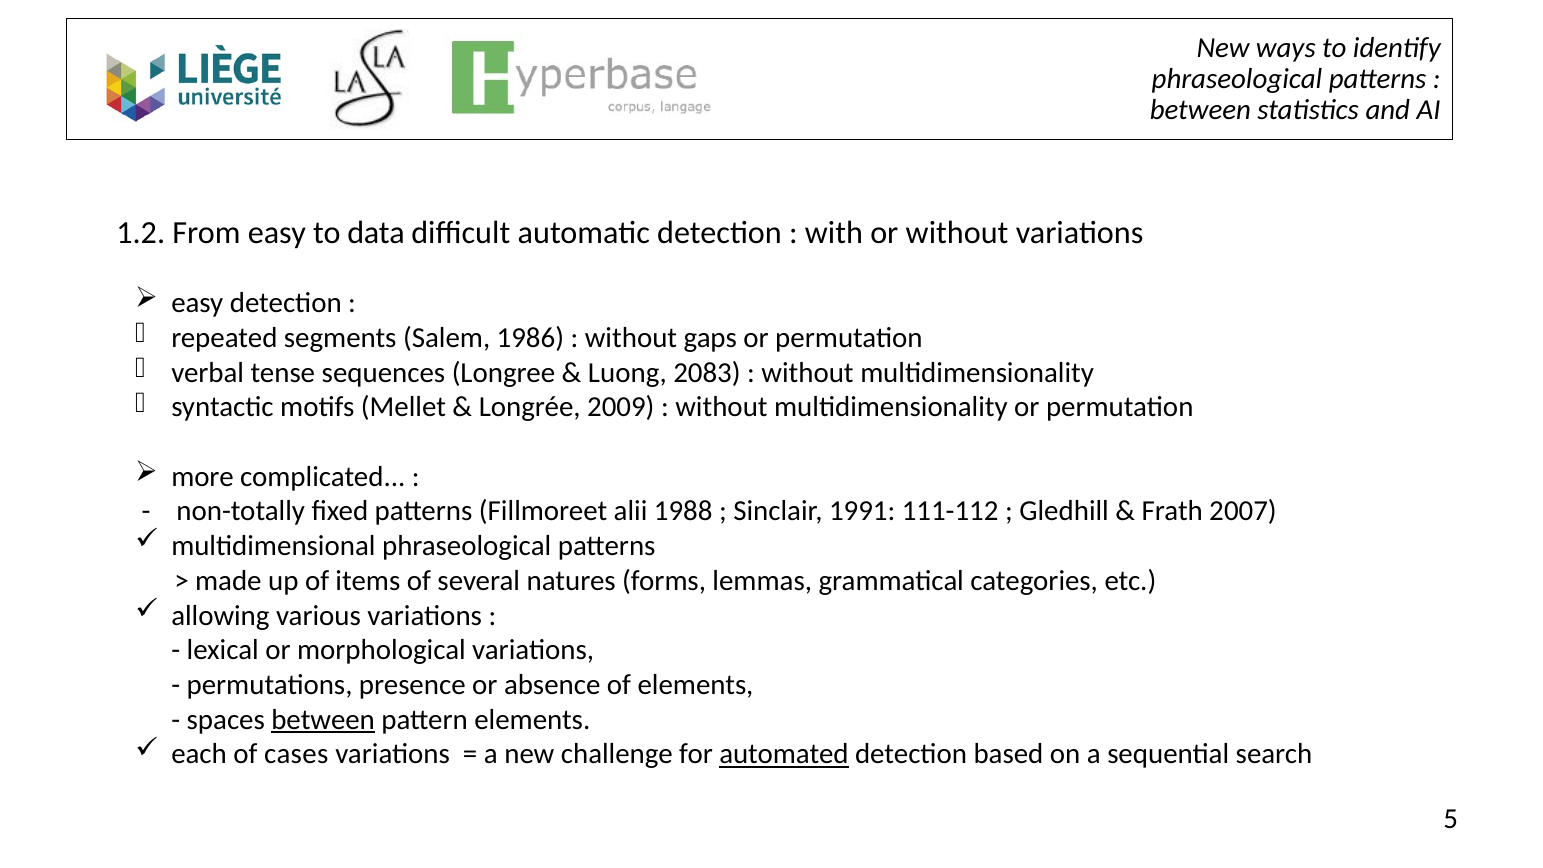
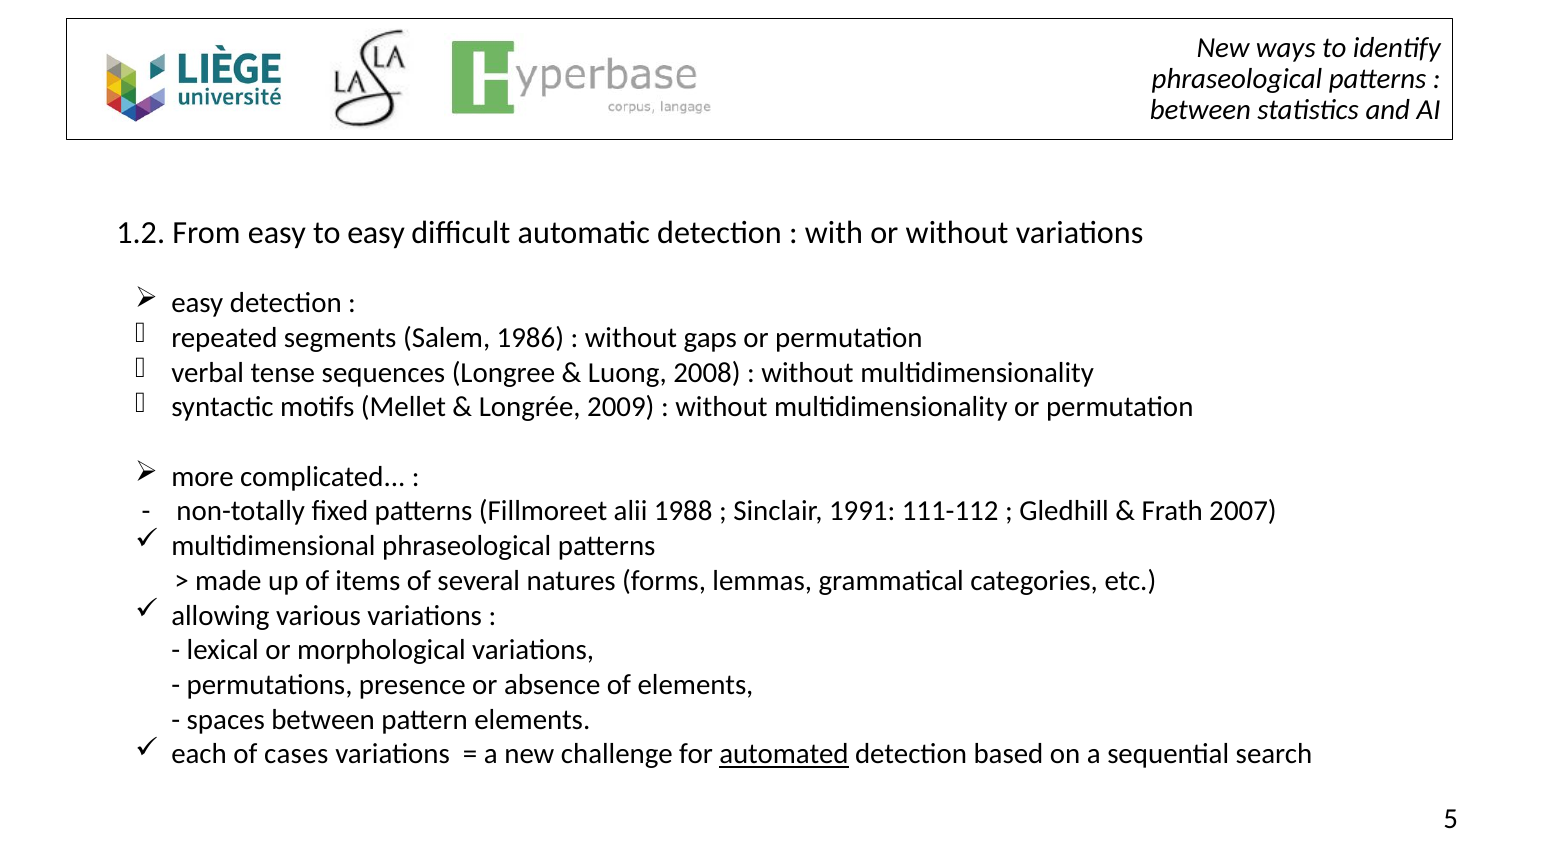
to data: data -> easy (376, 233)
2083: 2083 -> 2008 (707, 372)
between underline: present -> none (323, 720)
